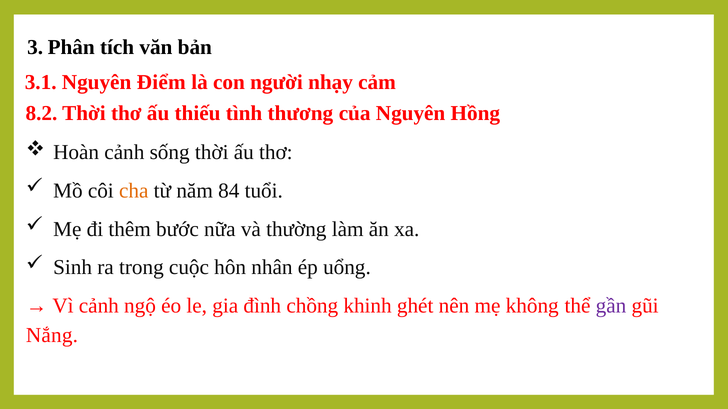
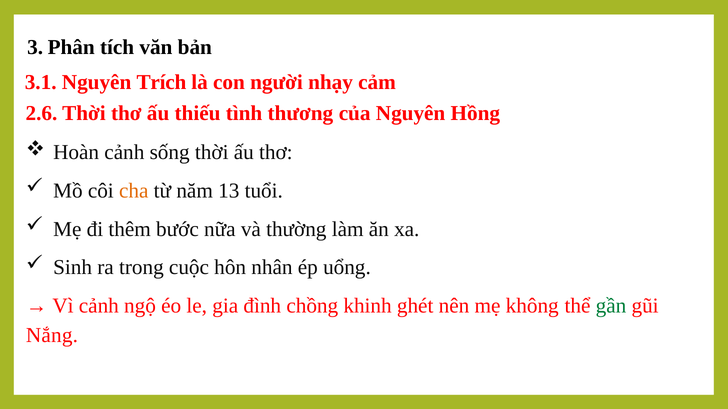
Điểm: Điểm -> Trích (161, 83)
8.2: 8.2 -> 2.6 (41, 113)
84: 84 -> 13 (229, 191)
gần colour: purple -> green (611, 306)
